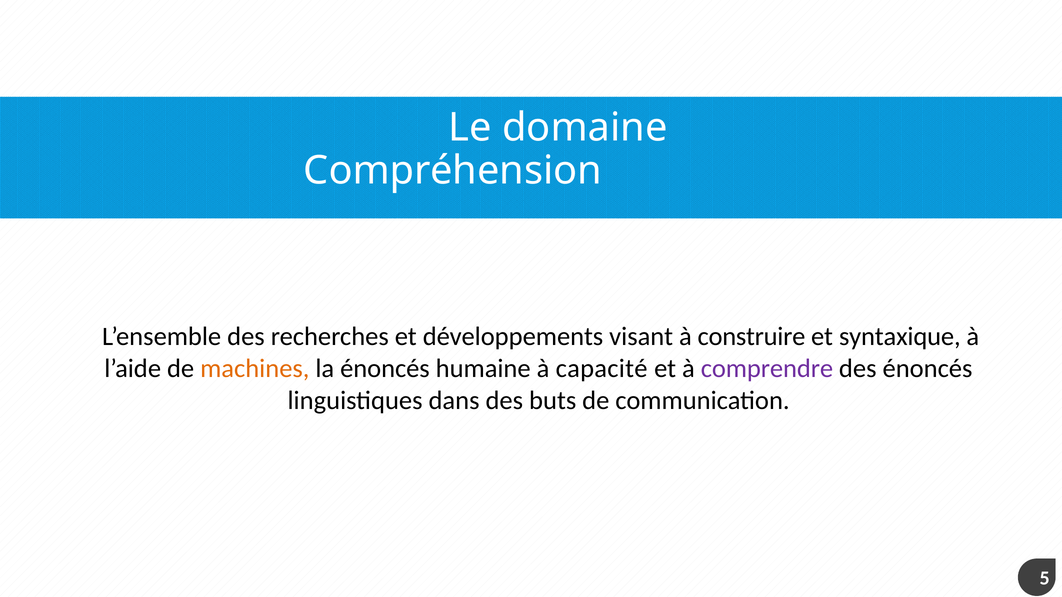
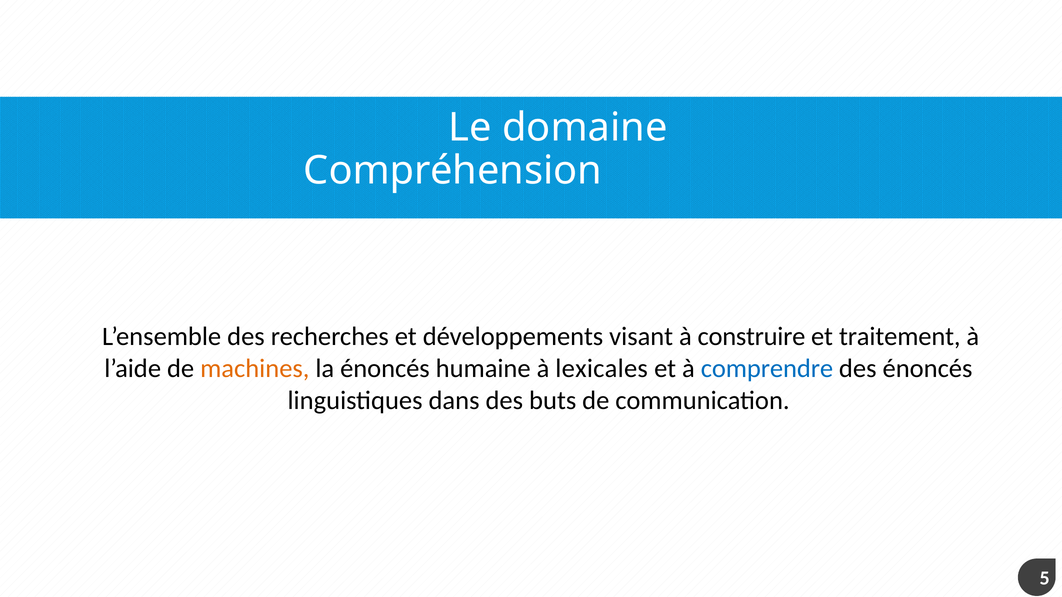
syntaxique: syntaxique -> traitement (900, 337)
capacité: capacité -> lexicales (602, 369)
comprendre colour: purple -> blue (767, 369)
